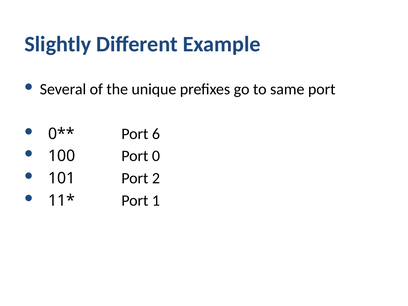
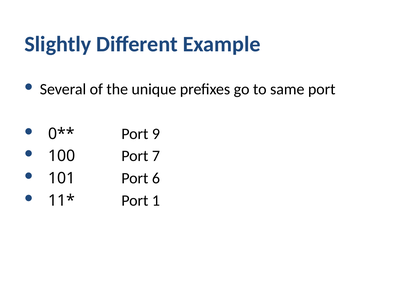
6: 6 -> 9 (156, 134)
0: 0 -> 7 (156, 156)
2: 2 -> 6 (156, 178)
